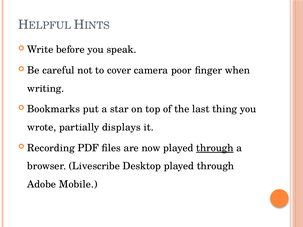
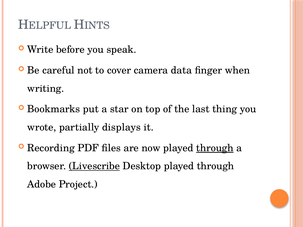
poor: poor -> data (181, 70)
Livescribe underline: none -> present (94, 166)
Mobile: Mobile -> Project (78, 185)
